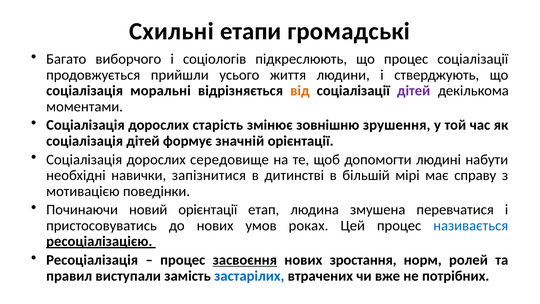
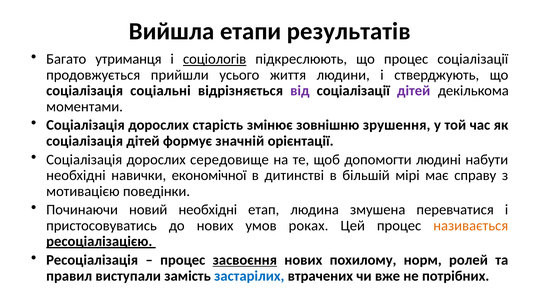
Схильні: Схильні -> Вийшла (172, 31)
громадські: громадські -> результатів (349, 31)
виборчого: виборчого -> утриманця (128, 59)
соціологів underline: none -> present (215, 59)
моральні: моральні -> соціальні (160, 91)
від colour: orange -> purple (300, 91)
запізнитися: запізнитися -> економічної (209, 175)
новий орієнтації: орієнтації -> необхідні (208, 210)
називається colour: blue -> orange (471, 225)
зростання: зростання -> похилому (363, 260)
